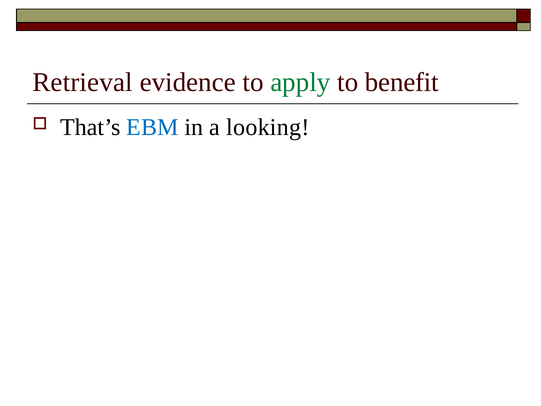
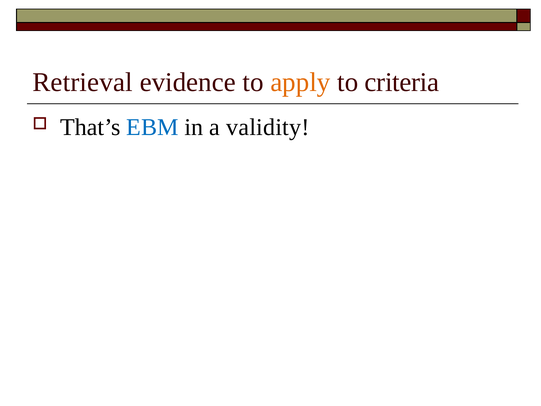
apply colour: green -> orange (300, 82)
benefit: benefit -> criteria (402, 82)
looking: looking -> validity (268, 127)
